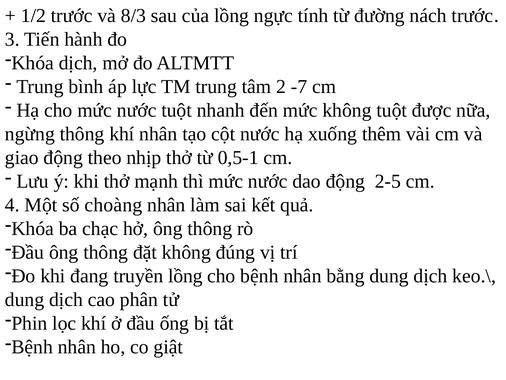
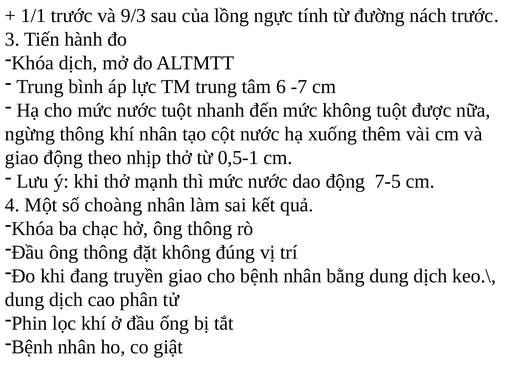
1/2: 1/2 -> 1/1 (33, 16)
8/3: 8/3 -> 9/3 (134, 16)
2: 2 -> 6 (281, 87)
2-5: 2-5 -> 7-5 (388, 181)
truyền lồng: lồng -> giao (185, 276)
